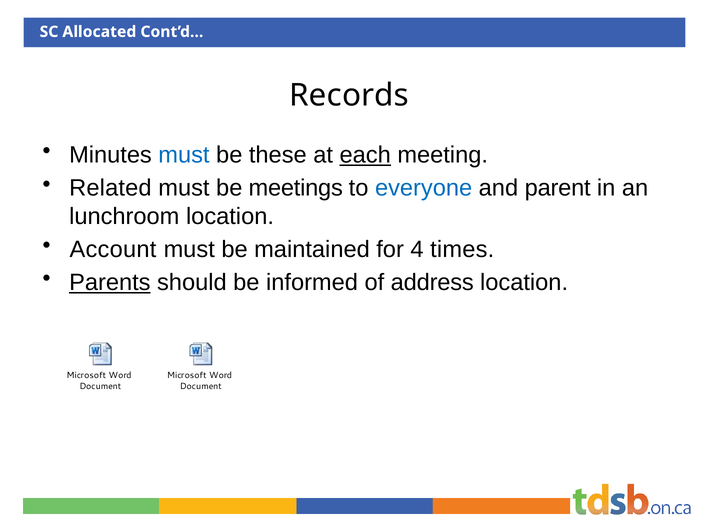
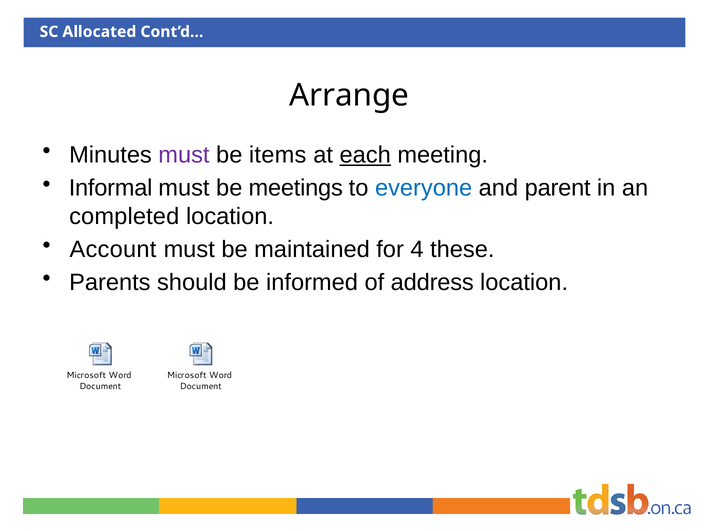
Records: Records -> Arrange (349, 96)
must colour: blue -> purple (184, 155)
these: these -> items (278, 155)
Related: Related -> Informal (111, 188)
lunchroom: lunchroom -> completed (124, 217)
times: times -> these (462, 250)
Parents underline: present -> none (110, 283)
